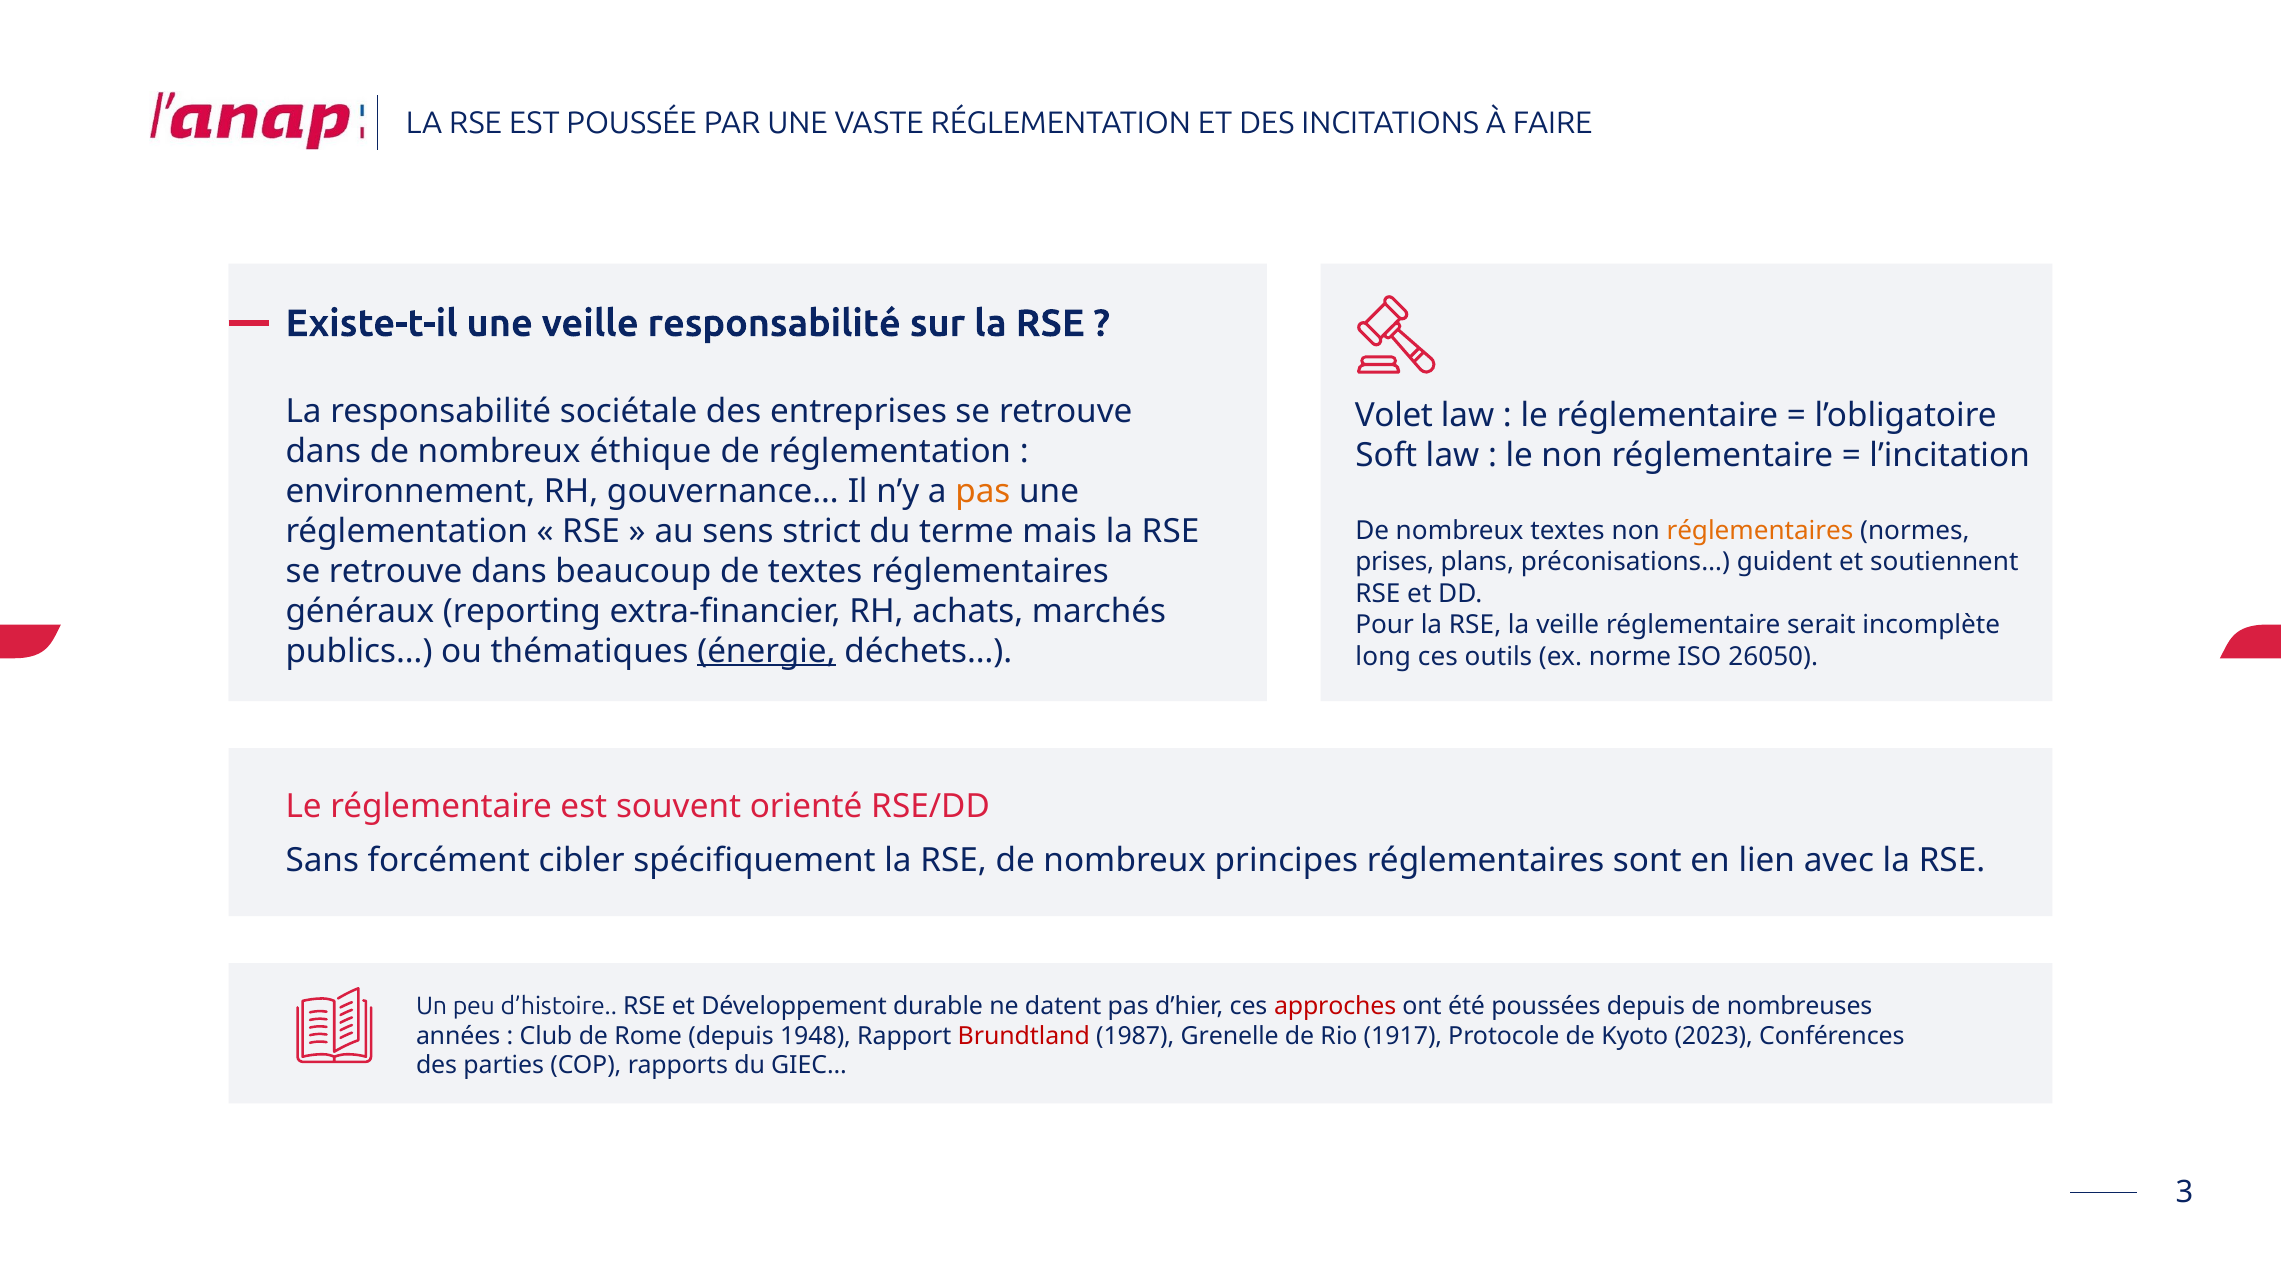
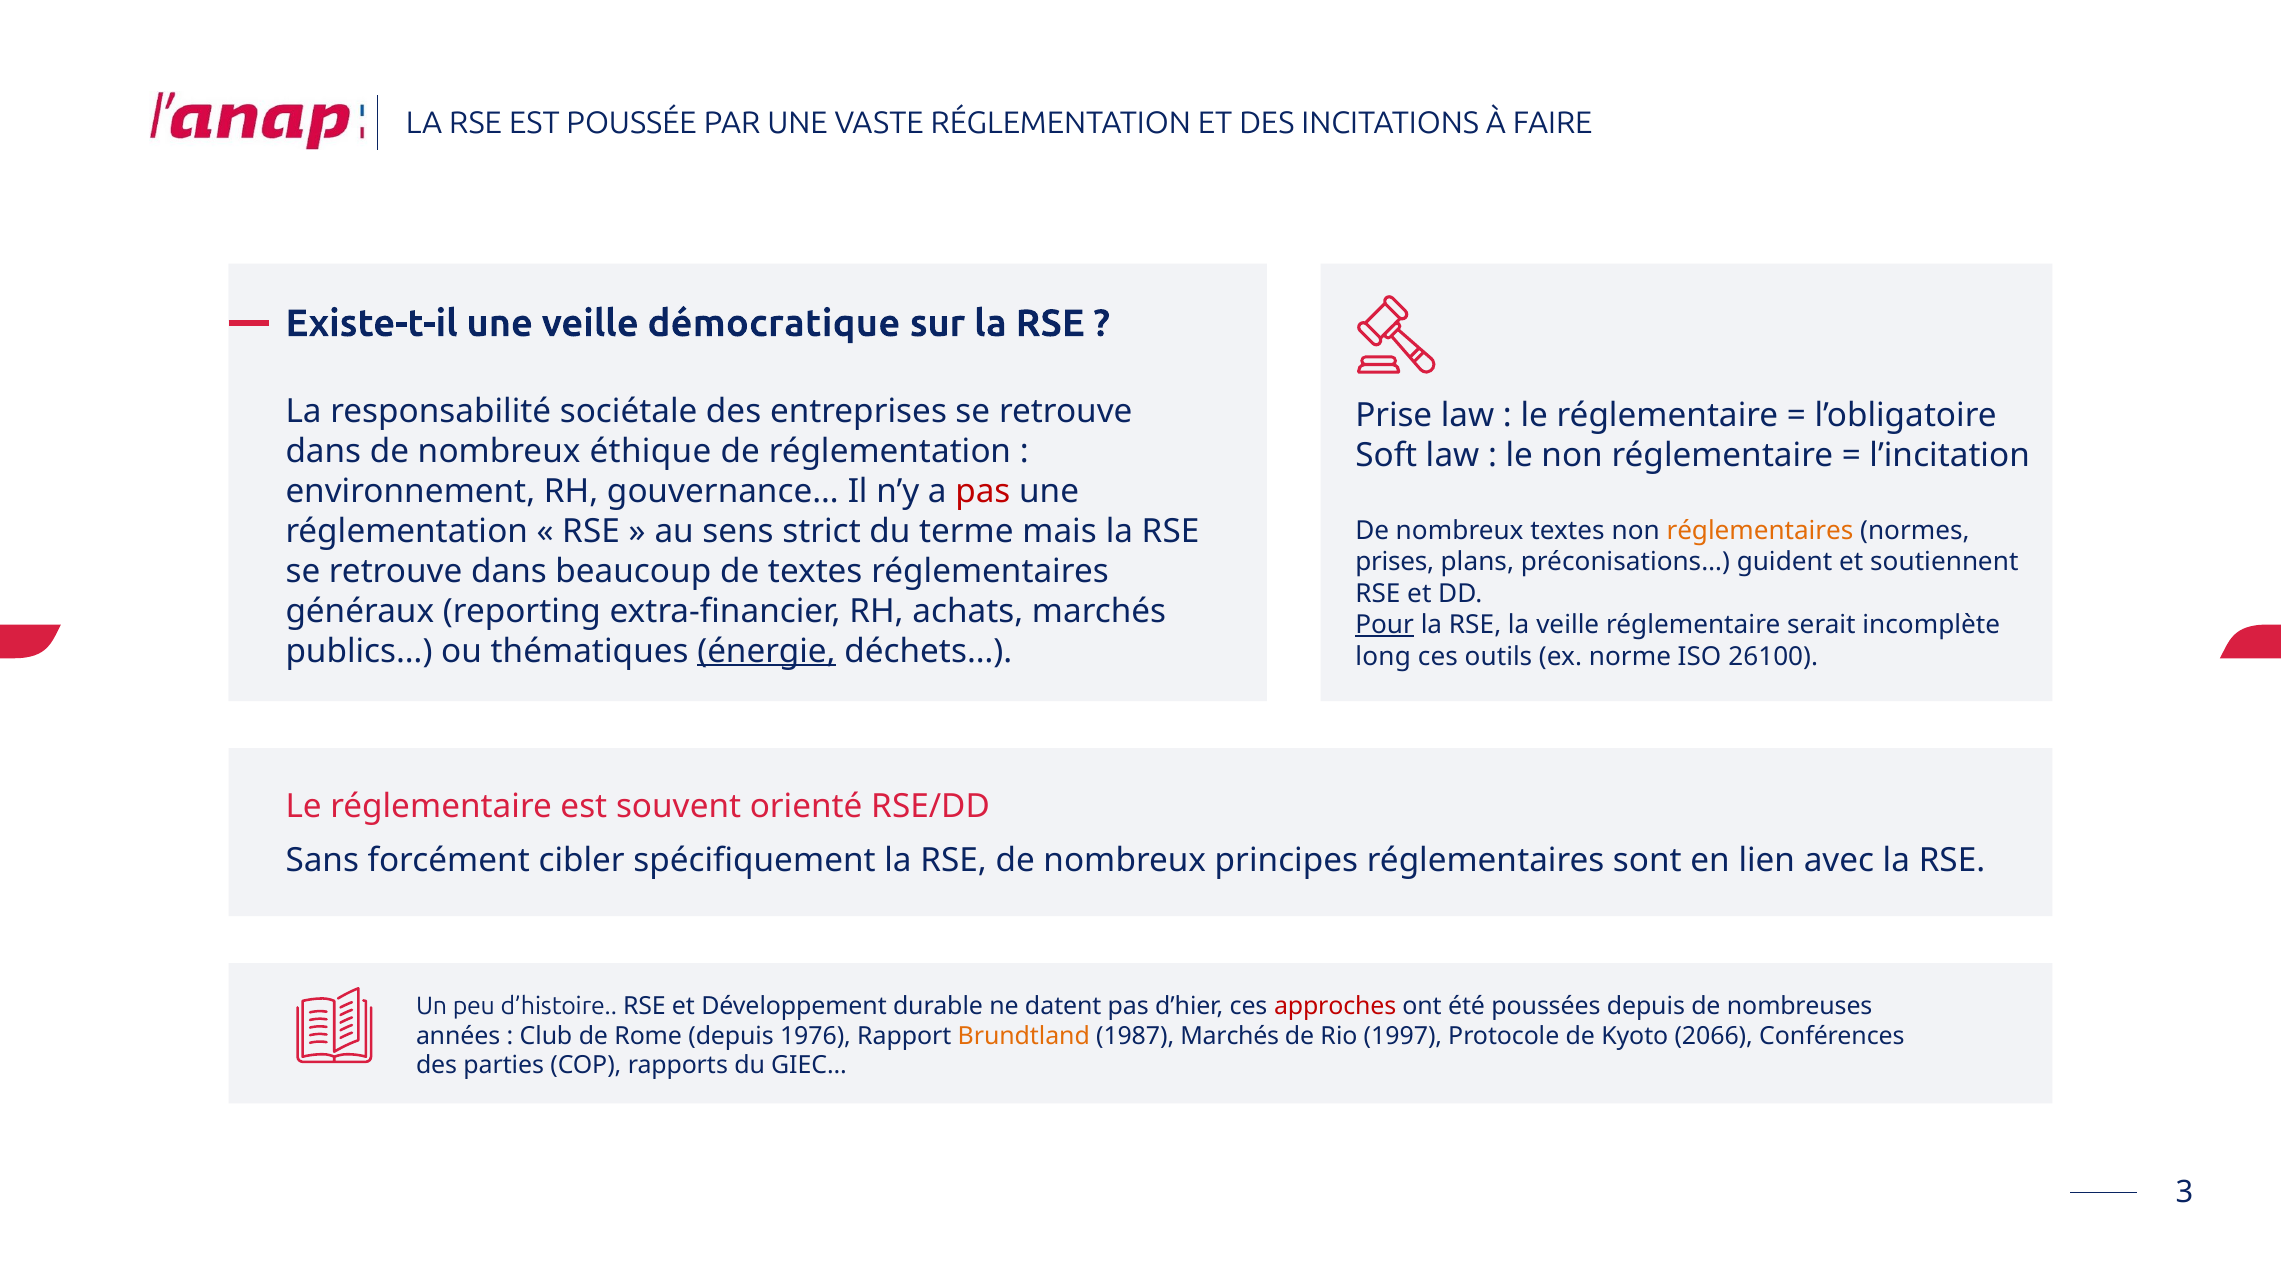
veille responsabilité: responsabilité -> démocratique (774, 323)
Volet: Volet -> Prise (1394, 416)
pas colour: orange -> red (983, 491)
Pour underline: none -> present (1385, 625)
26050: 26050 -> 26100 (1773, 656)
1948: 1948 -> 1976 (815, 1036)
Brundtland colour: red -> orange (1024, 1036)
1987 Grenelle: Grenelle -> Marchés (1230, 1036)
1917: 1917 -> 1997 (1403, 1036)
2023: 2023 -> 2066 (1714, 1036)
